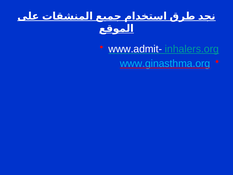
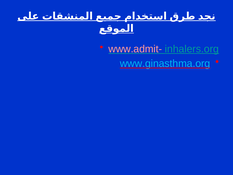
www.admit- colour: white -> pink (135, 49)
